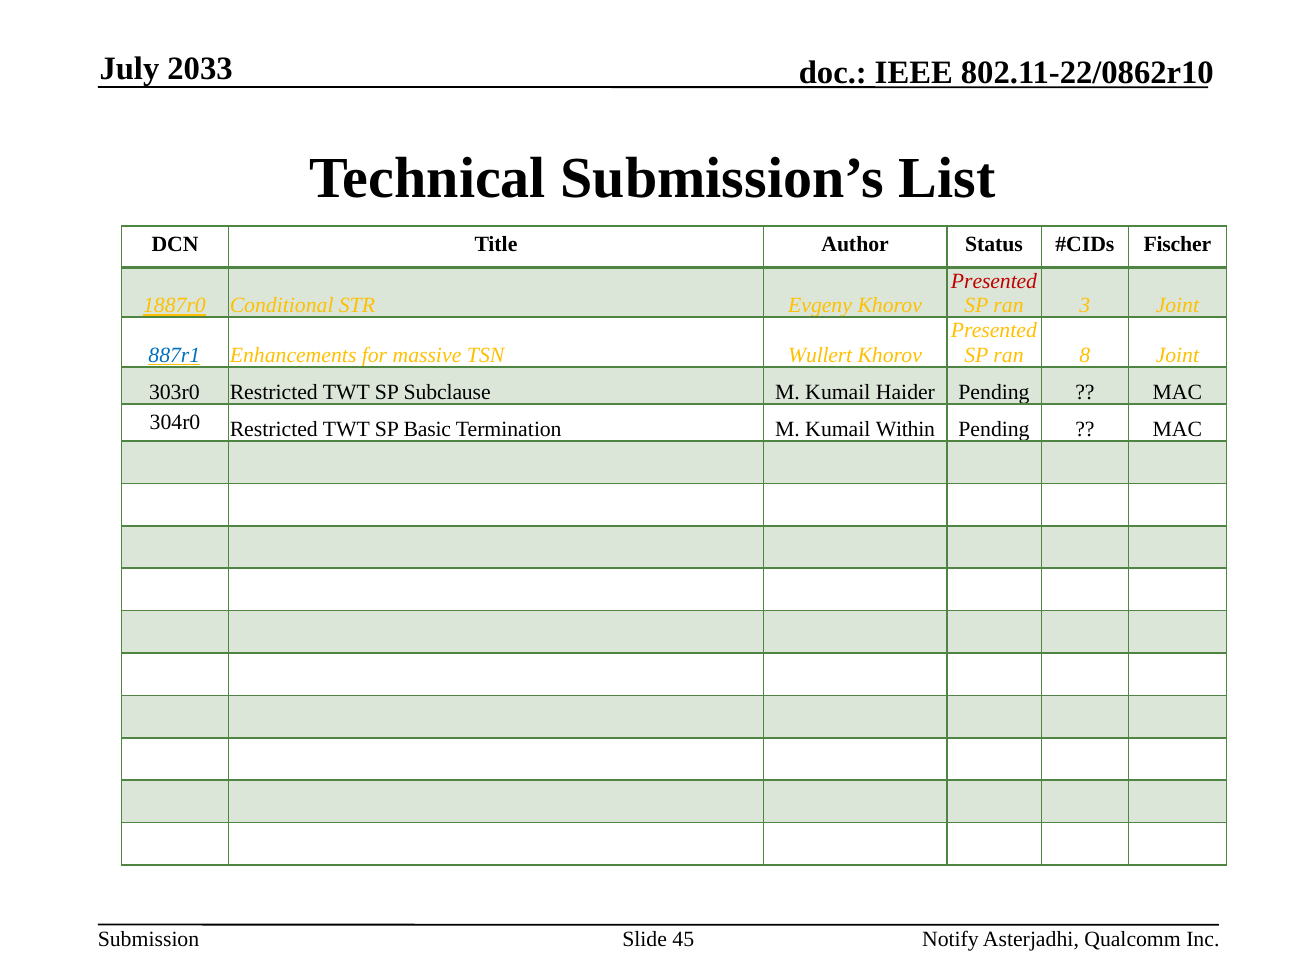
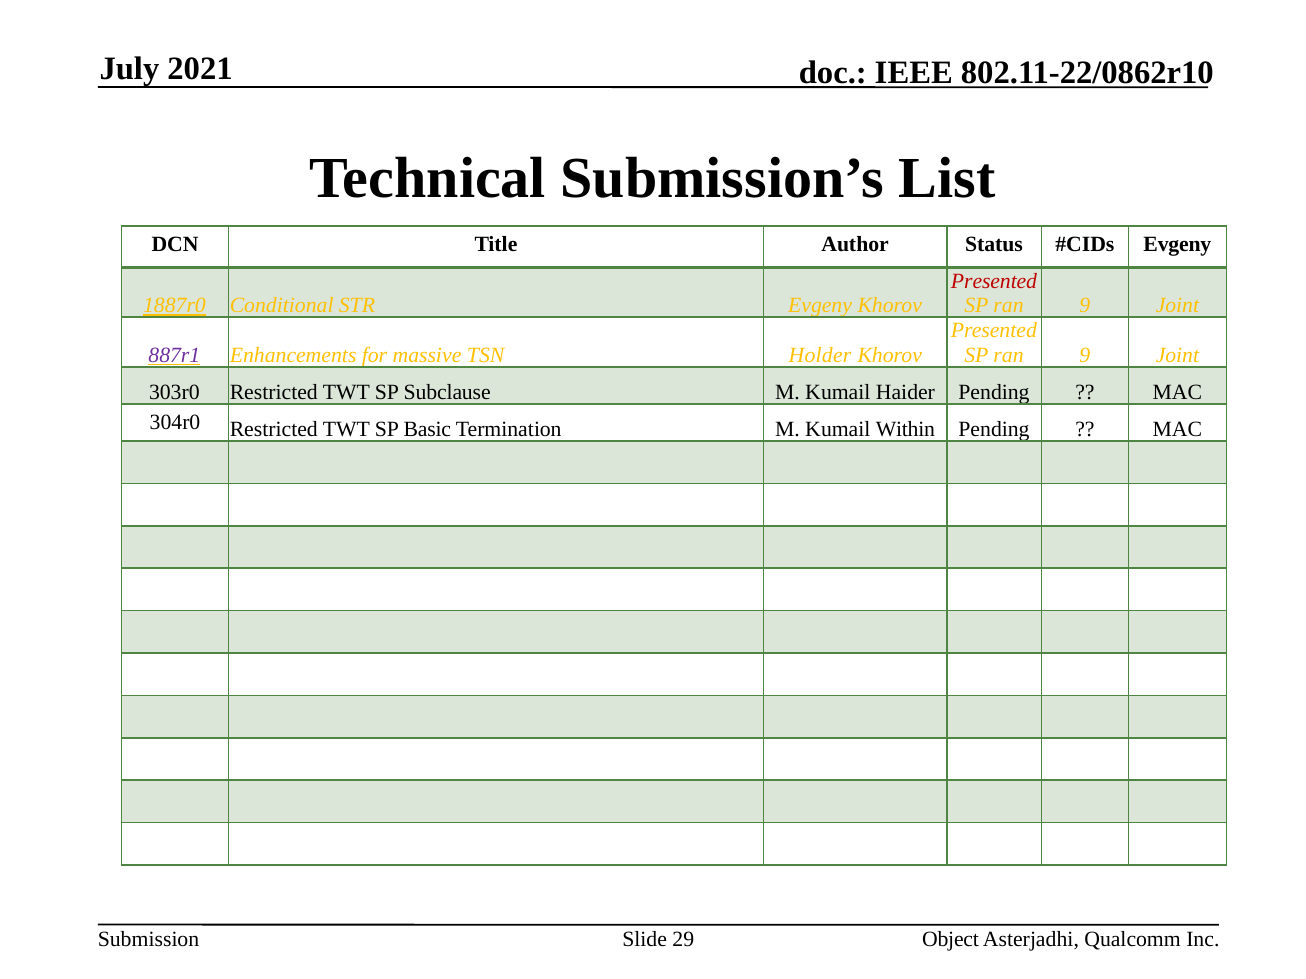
2033: 2033 -> 2021 (200, 69)
Fischer: Fischer -> Evgeny (1177, 245)
3: 3 -> 9 (1085, 305)
887r1 colour: blue -> purple (174, 355)
Wullert: Wullert -> Holder (820, 355)
8: 8 -> 9 (1085, 355)
45: 45 -> 29 (683, 939)
Notify: Notify -> Object (950, 939)
